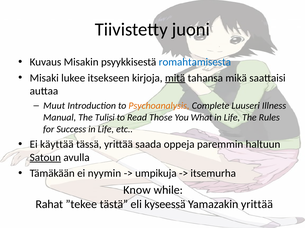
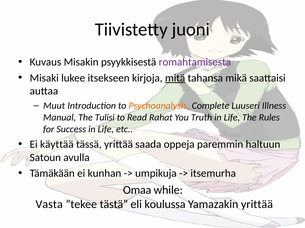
romahtamisesta colour: blue -> purple (195, 62)
Those: Those -> Rahat (161, 118)
What: What -> Truth (202, 118)
Satoun underline: present -> none (45, 158)
nyymin: nyymin -> kunhan (104, 174)
Know: Know -> Omaa (137, 191)
Rahat: Rahat -> Vasta (49, 205)
kyseessä: kyseessä -> koulussa (165, 205)
